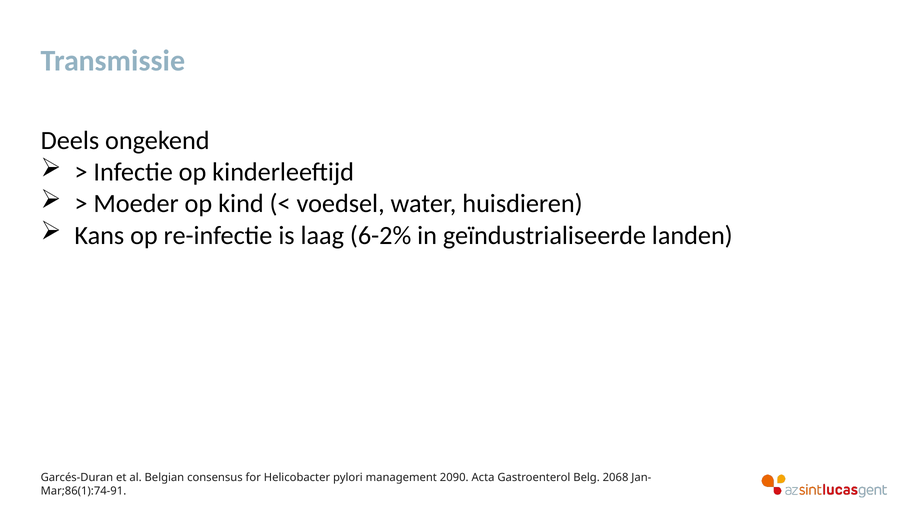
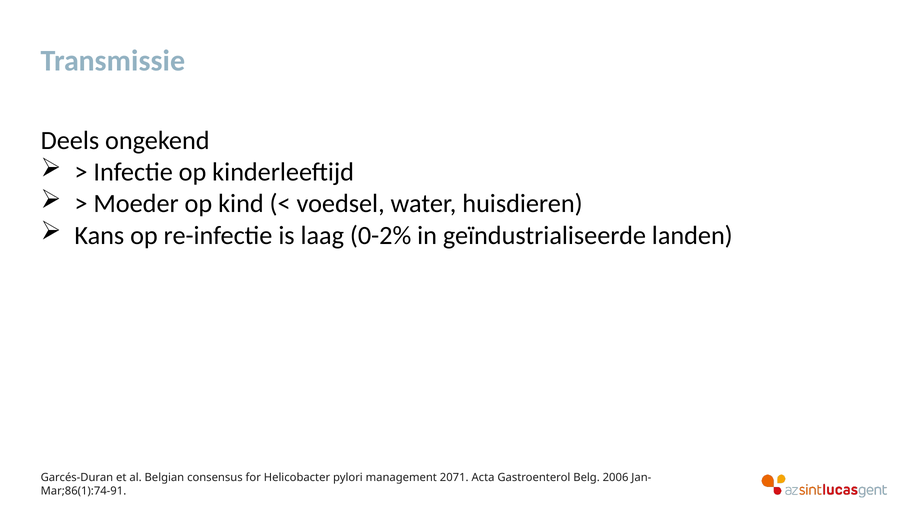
6-2%: 6-2% -> 0-2% (381, 235)
2090: 2090 -> 2071 (454, 477)
2068: 2068 -> 2006 (616, 477)
